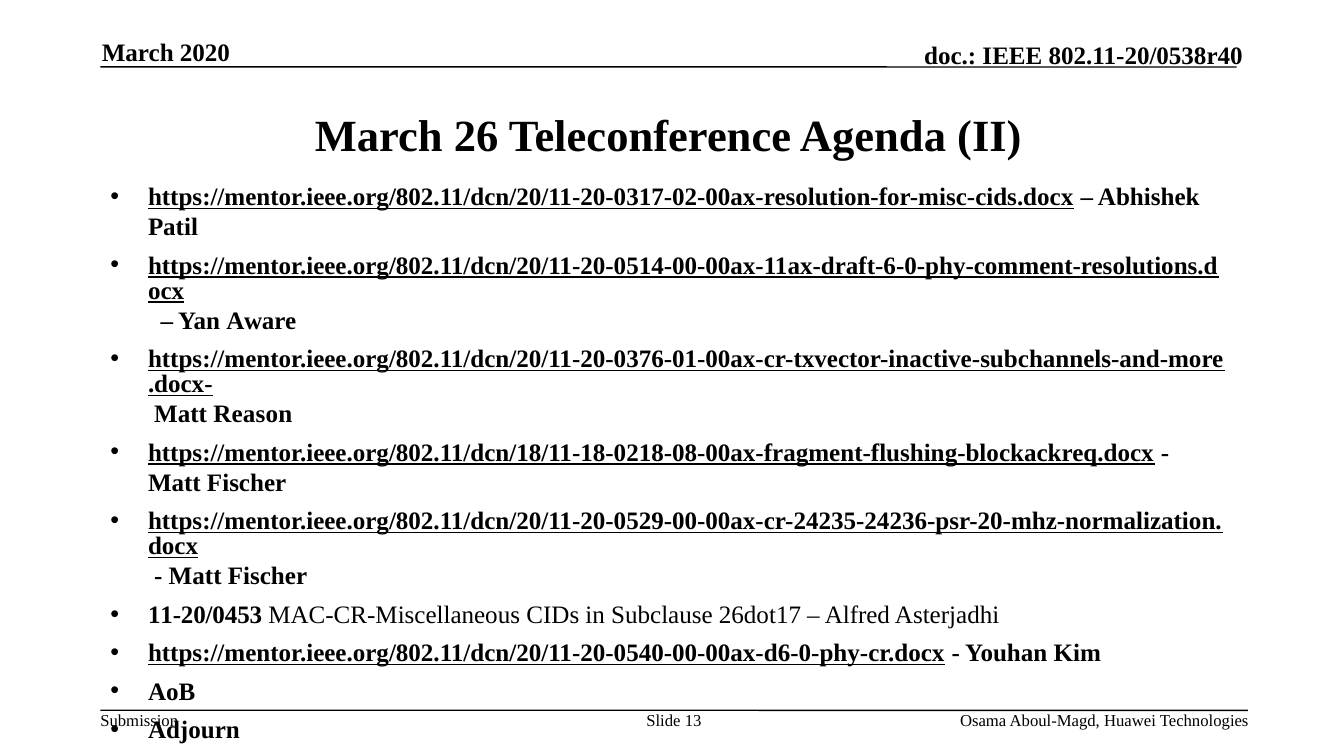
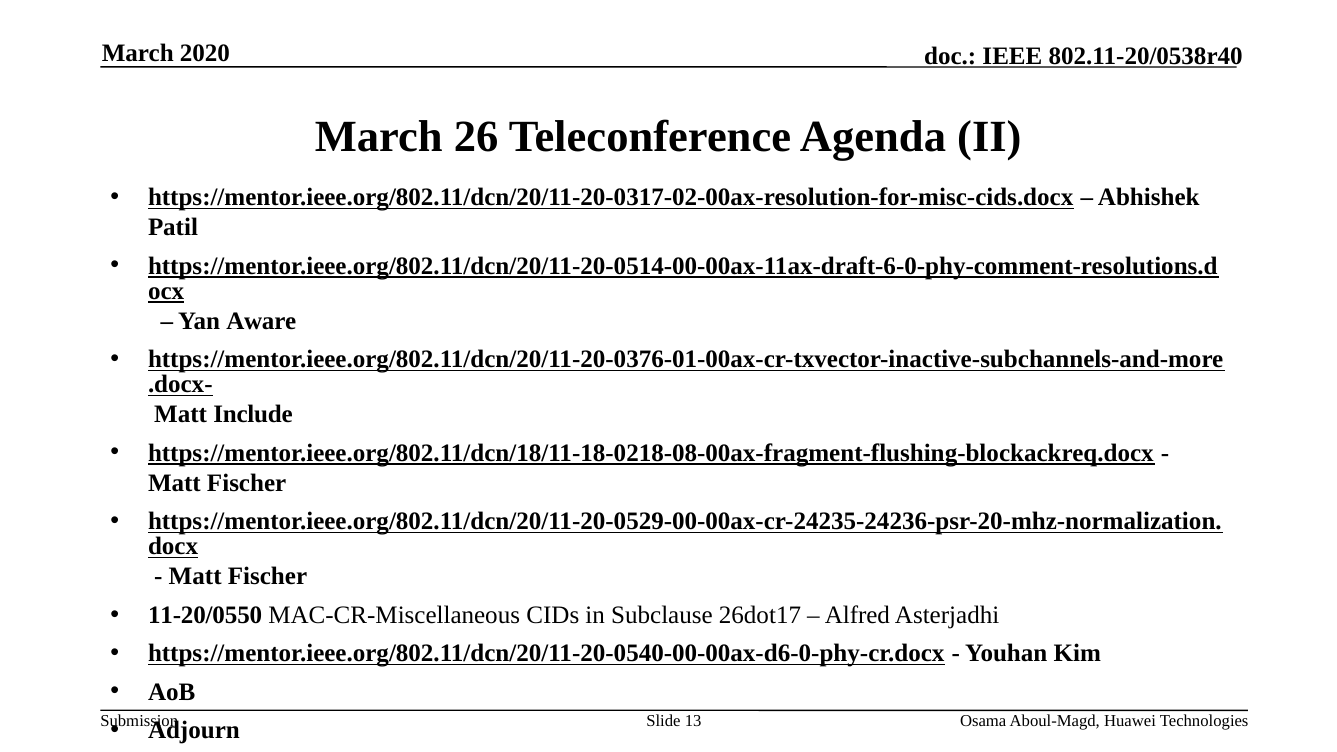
Reason: Reason -> Include (253, 415)
11-20/0453: 11-20/0453 -> 11-20/0550 (205, 615)
